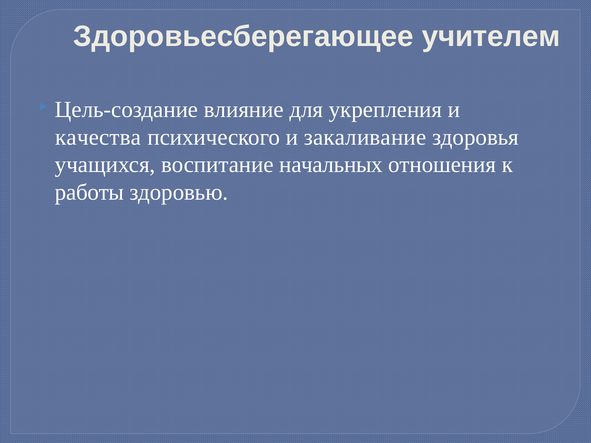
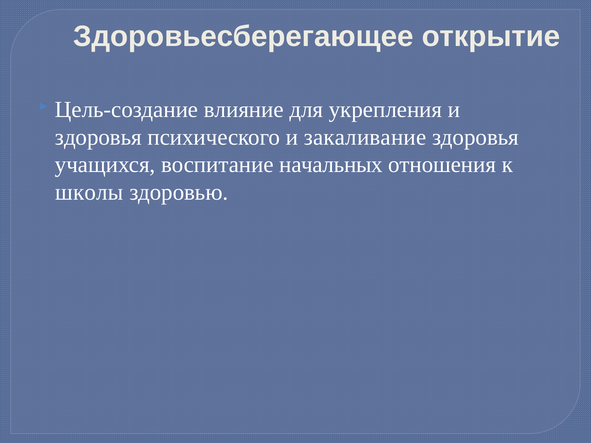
учителем: учителем -> открытие (491, 37)
качества: качества -> здоровья (98, 137)
работы: работы -> школы (89, 192)
